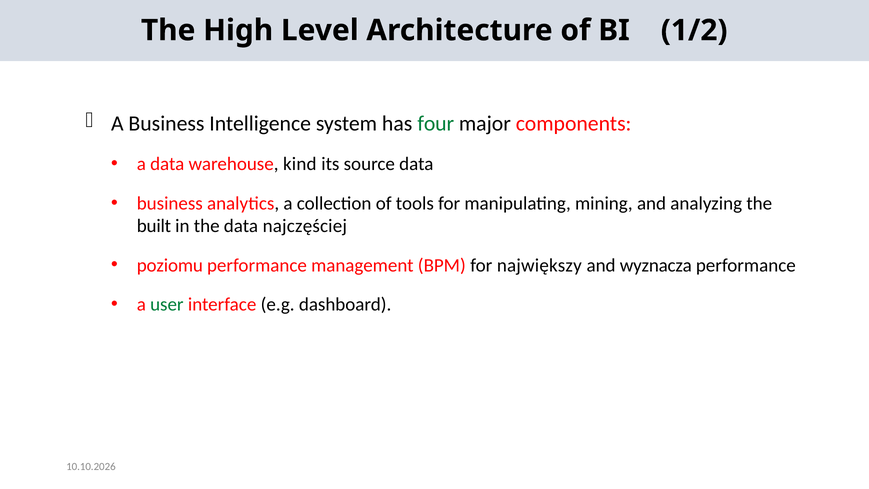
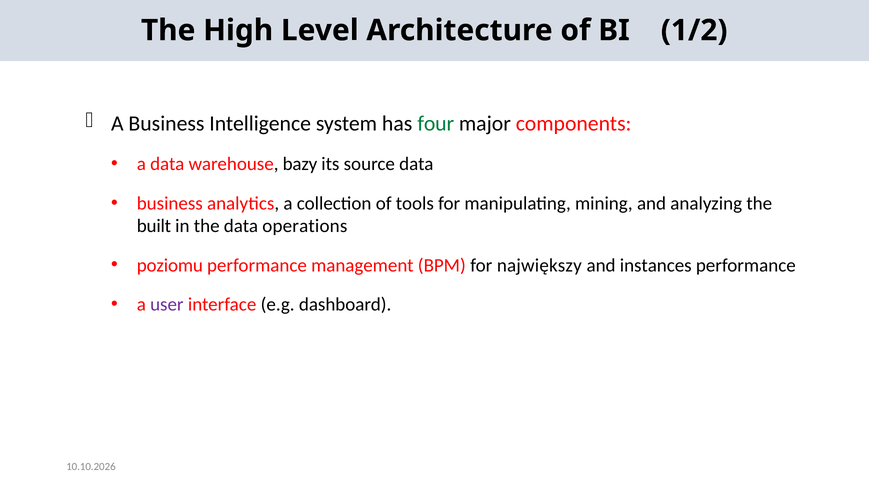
kind: kind -> bazy (300, 164)
najczęściej: najczęściej -> operations (305, 226)
wyznacza: wyznacza -> instances (656, 265)
user colour: green -> purple (167, 304)
